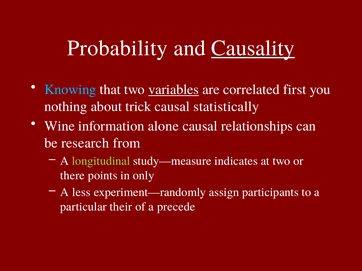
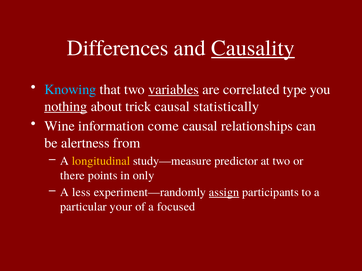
Probability: Probability -> Differences (118, 48)
first: first -> type (295, 90)
nothing underline: none -> present (66, 107)
alone: alone -> come (163, 126)
research: research -> alertness (85, 143)
longitudinal colour: light green -> yellow (101, 161)
indicates: indicates -> predictor (236, 161)
assign underline: none -> present (224, 193)
their: their -> your (121, 207)
precede: precede -> focused (176, 207)
